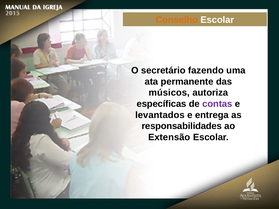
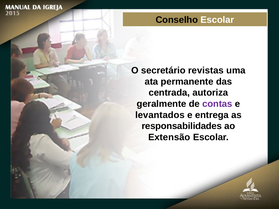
Conselho colour: orange -> black (177, 20)
fazendo: fazendo -> revistas (206, 70)
músicos: músicos -> centrada (169, 93)
específicas: específicas -> geralmente (162, 104)
